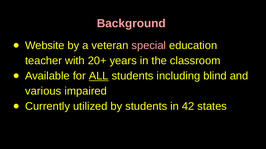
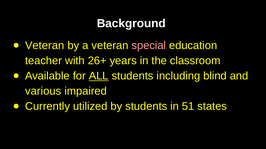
Background colour: pink -> white (131, 24)
Website: Website -> Veteran (45, 46)
20+: 20+ -> 26+ (97, 61)
42: 42 -> 51 (188, 107)
